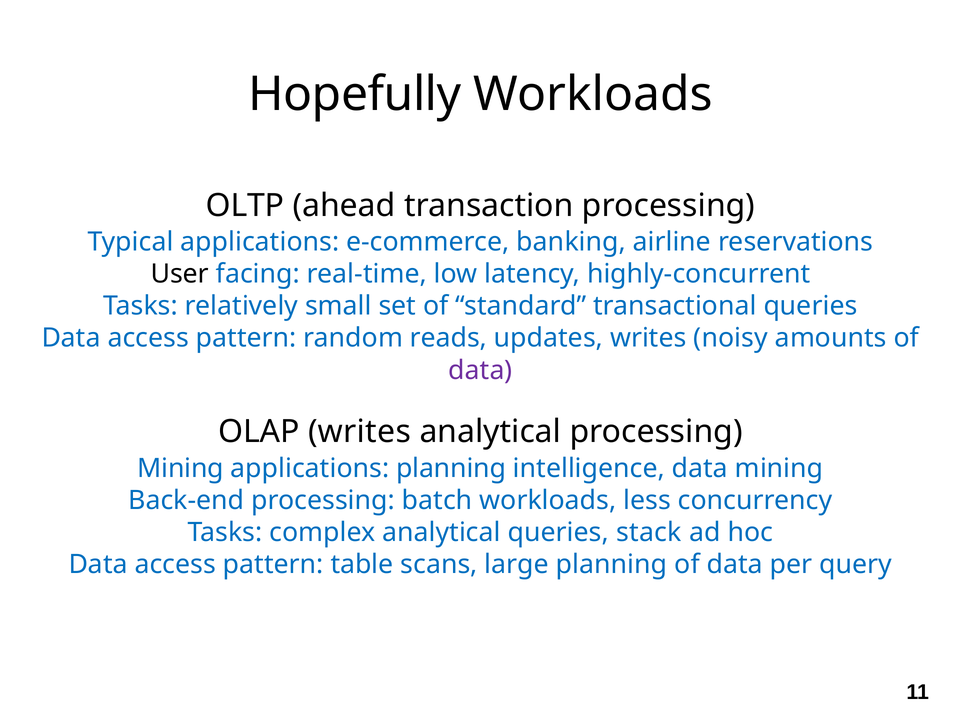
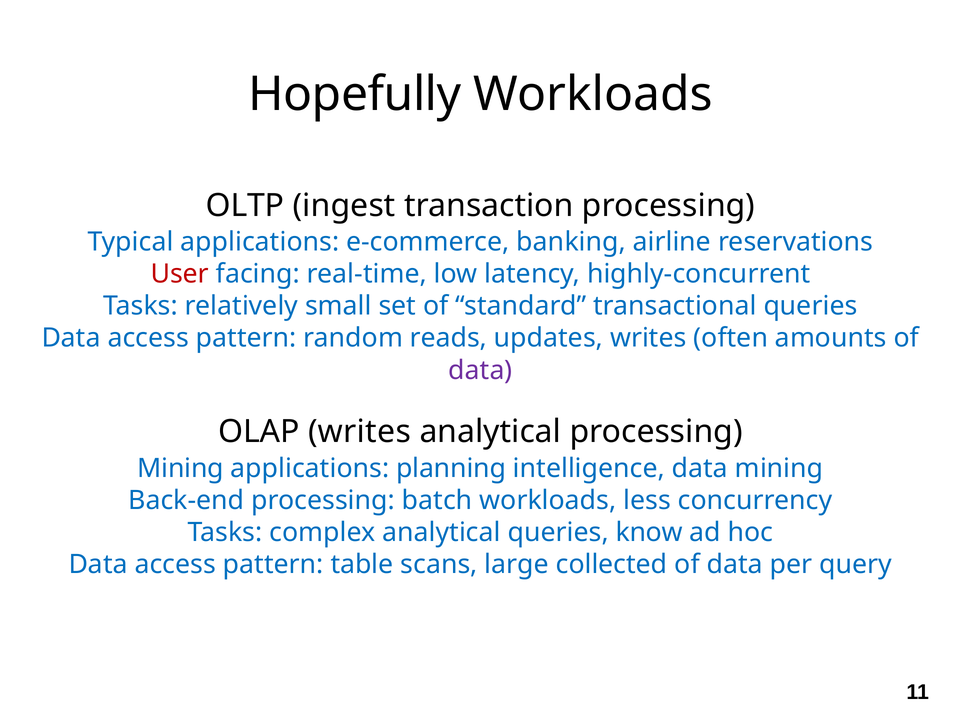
ahead: ahead -> ingest (344, 205)
User colour: black -> red (180, 274)
noisy: noisy -> often (731, 338)
stack: stack -> know (649, 532)
large planning: planning -> collected (612, 564)
